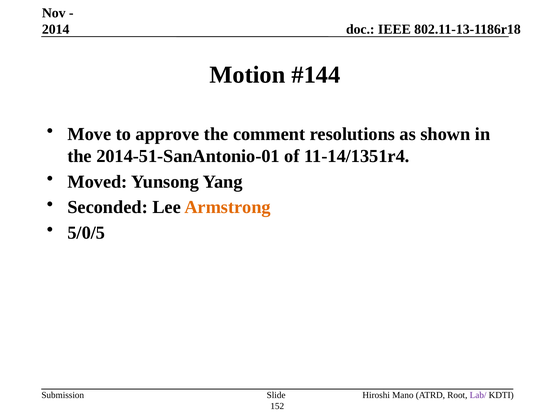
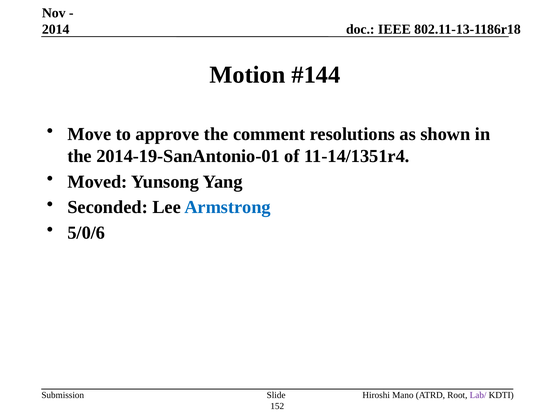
2014-51-SanAntonio-01: 2014-51-SanAntonio-01 -> 2014-19-SanAntonio-01 (188, 156)
Armstrong colour: orange -> blue (228, 208)
5/0/5: 5/0/5 -> 5/0/6 (86, 233)
